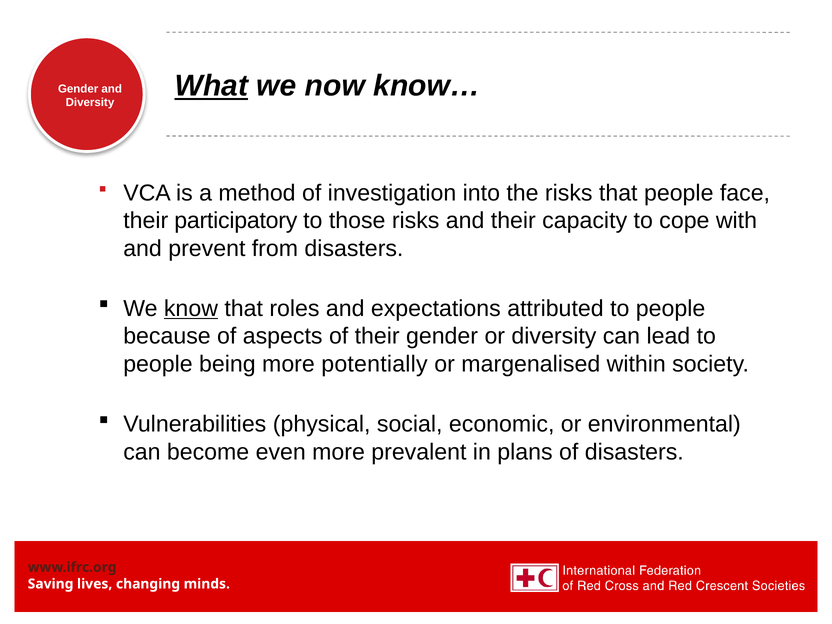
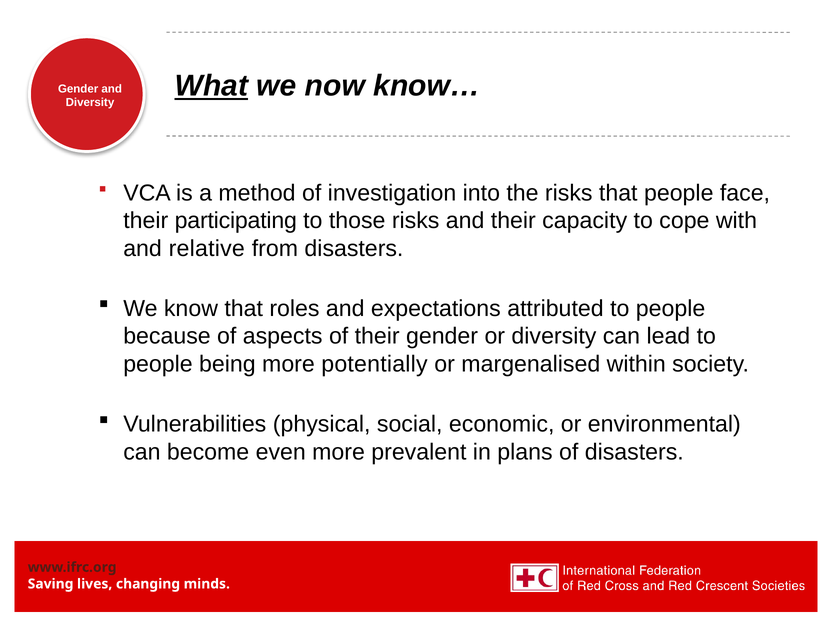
participatory: participatory -> participating (236, 221)
prevent: prevent -> relative (207, 248)
know underline: present -> none (191, 309)
